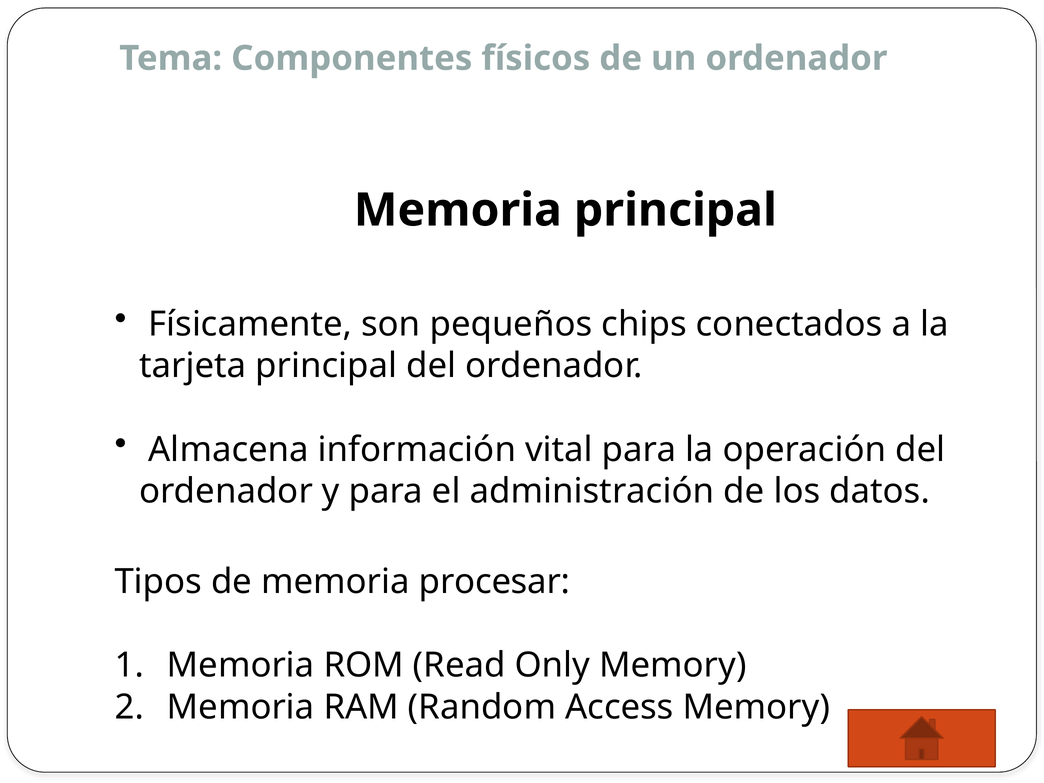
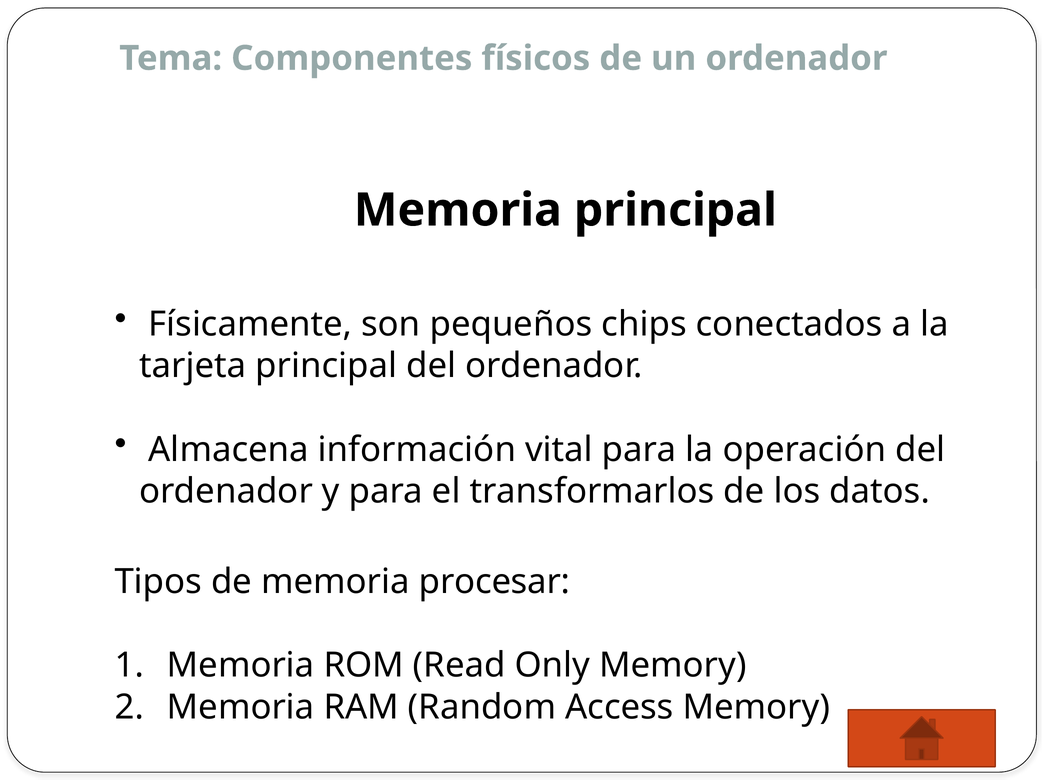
administración: administración -> transformarlos (592, 491)
